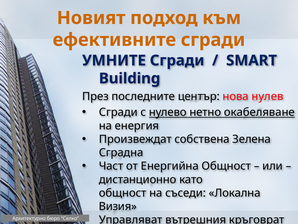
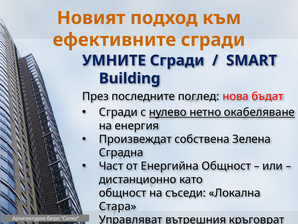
център: център -> поглед (199, 96)
нова нулев: нулев -> бъдат (267, 96)
Визия: Визия -> Стара (118, 206)
